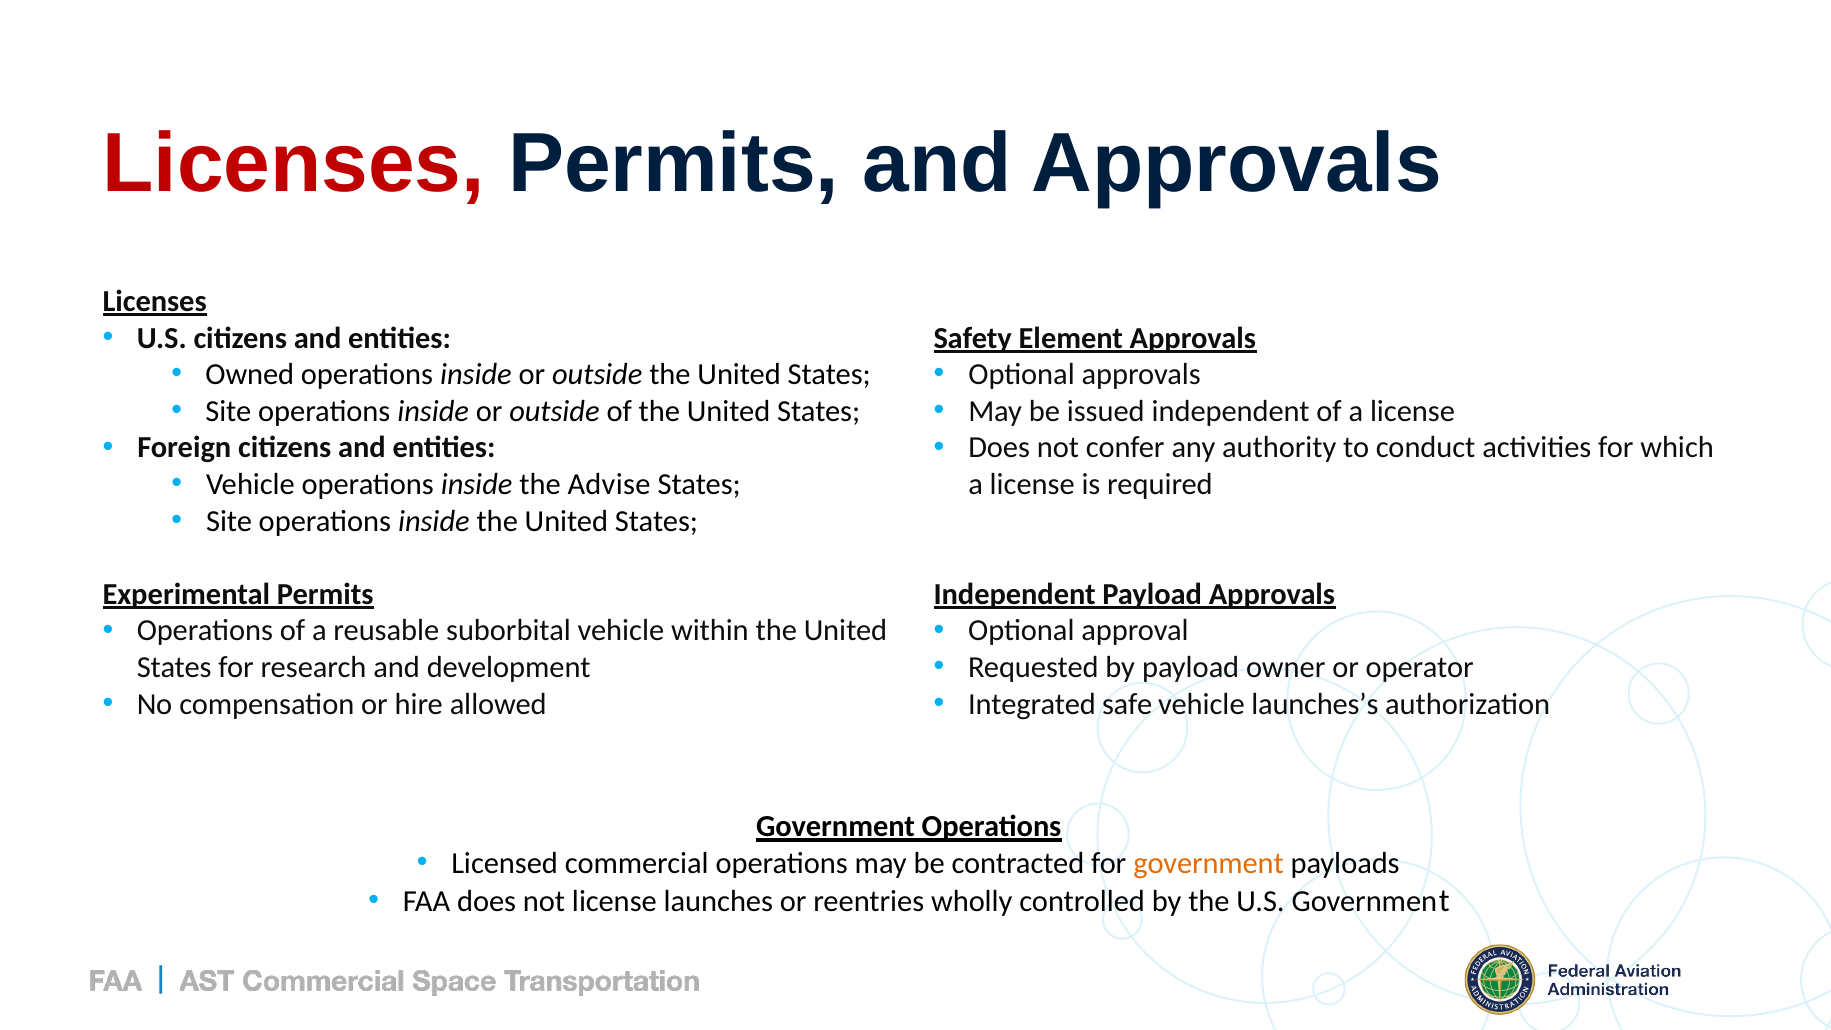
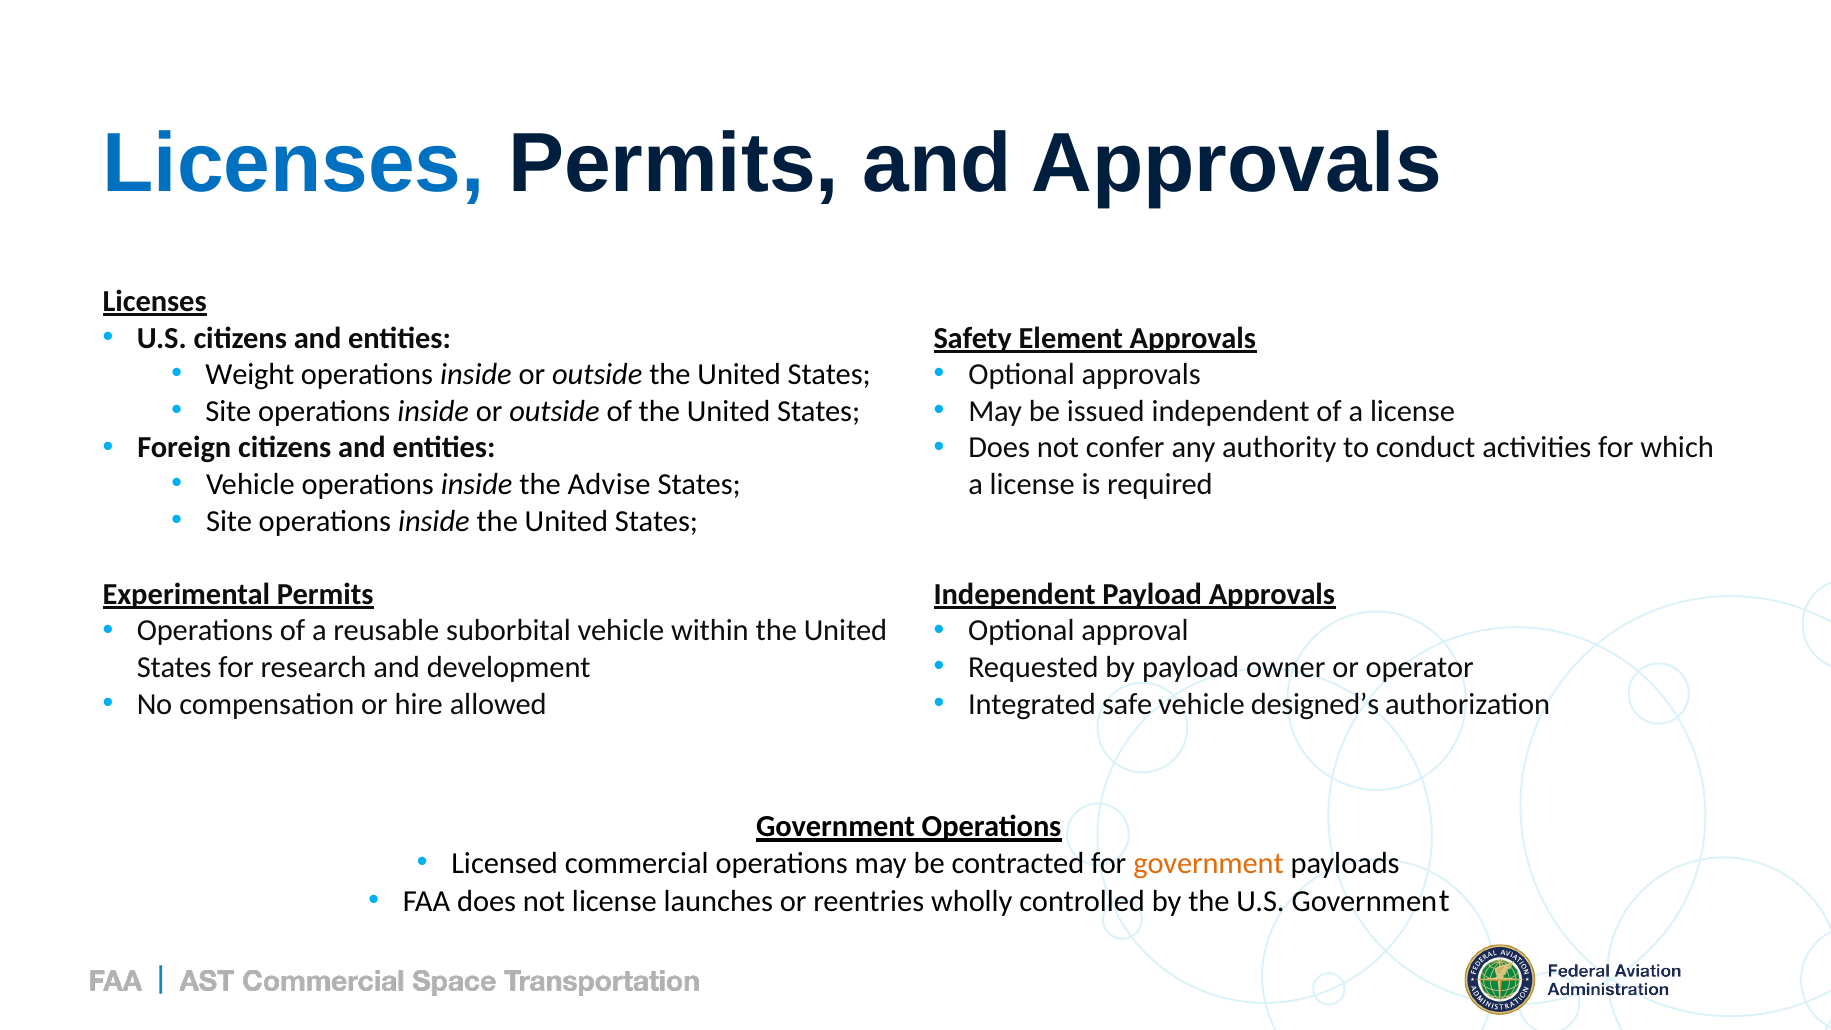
Licenses colour: red -> blue (294, 163)
Owned: Owned -> Weight (250, 375)
launches’s: launches’s -> designed’s (1315, 704)
